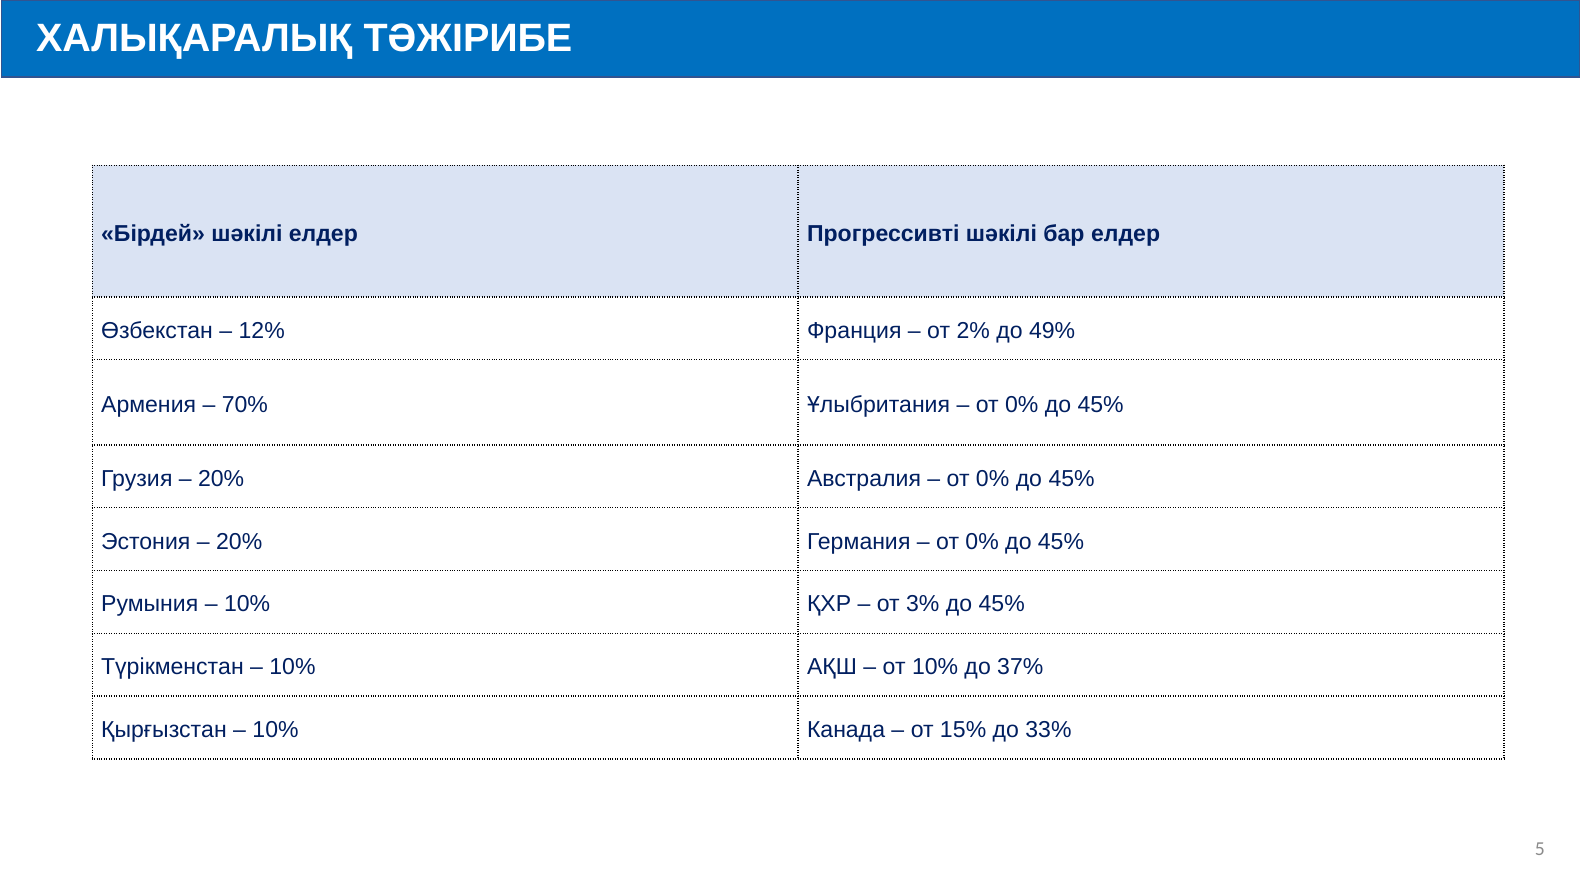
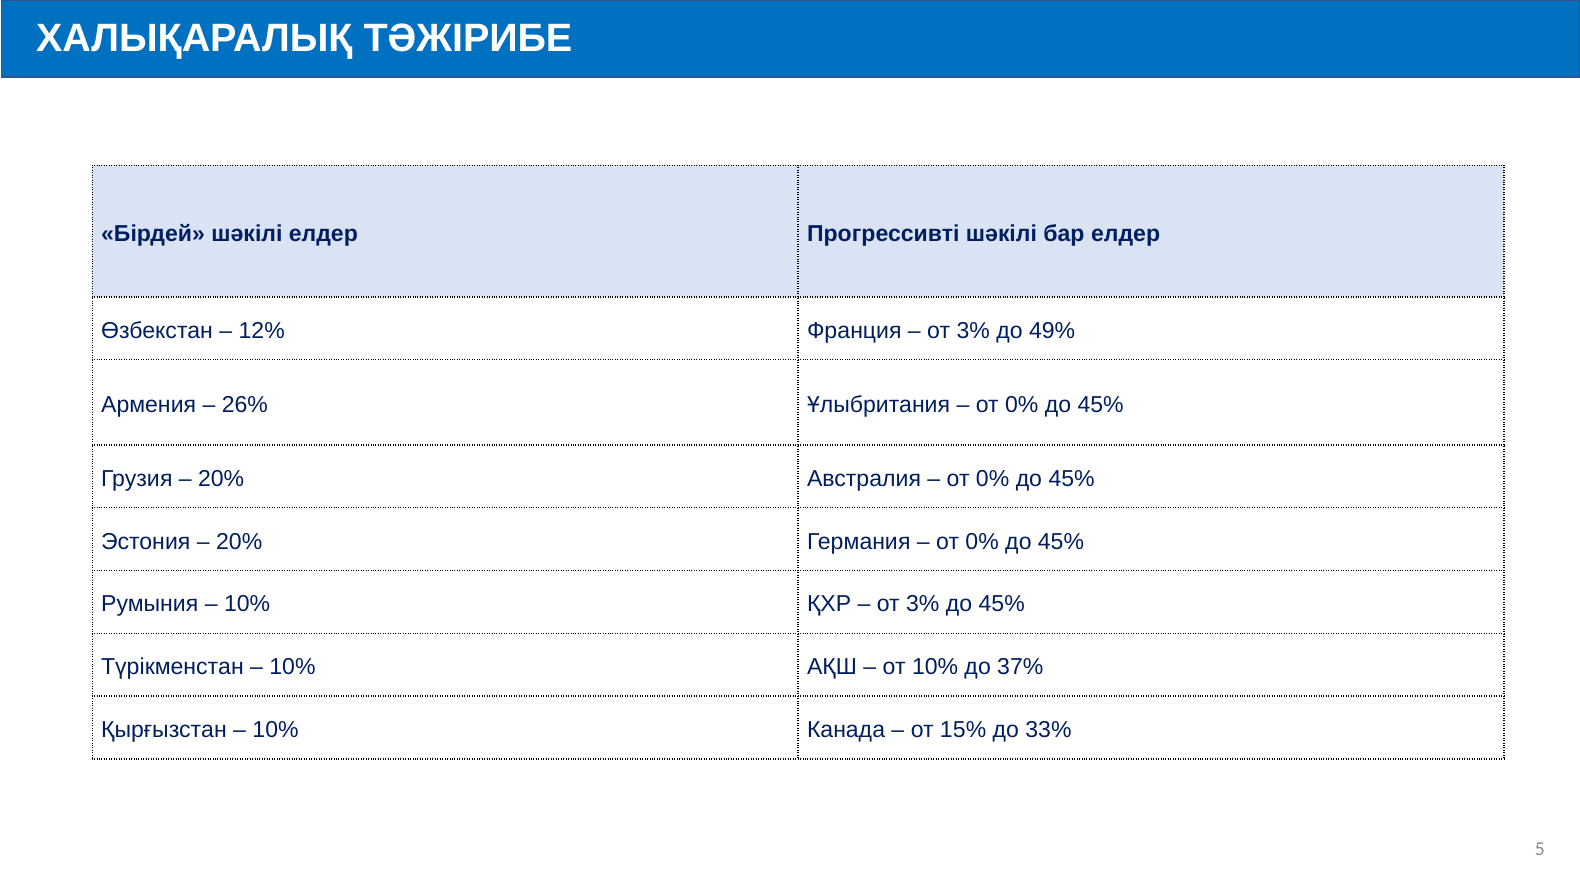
2%: 2% -> 3% (973, 330)
70%: 70% -> 26% (245, 404)
